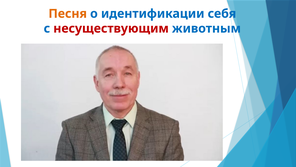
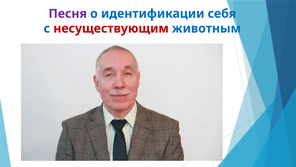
Песня colour: orange -> purple (68, 14)
